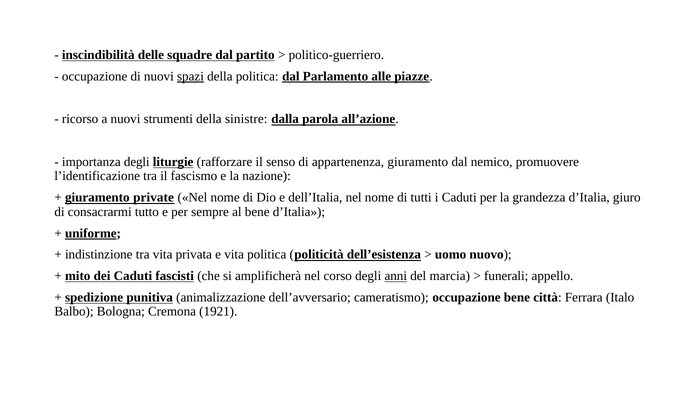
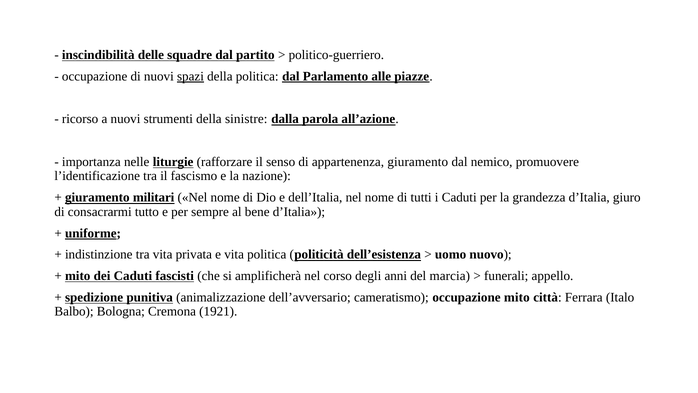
importanza degli: degli -> nelle (137, 162)
private: private -> militari (154, 197)
anni underline: present -> none (396, 276)
occupazione bene: bene -> mito (517, 297)
